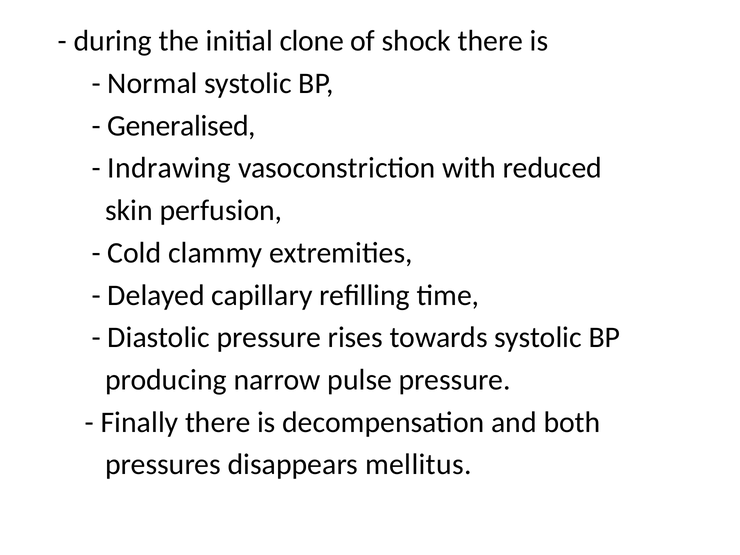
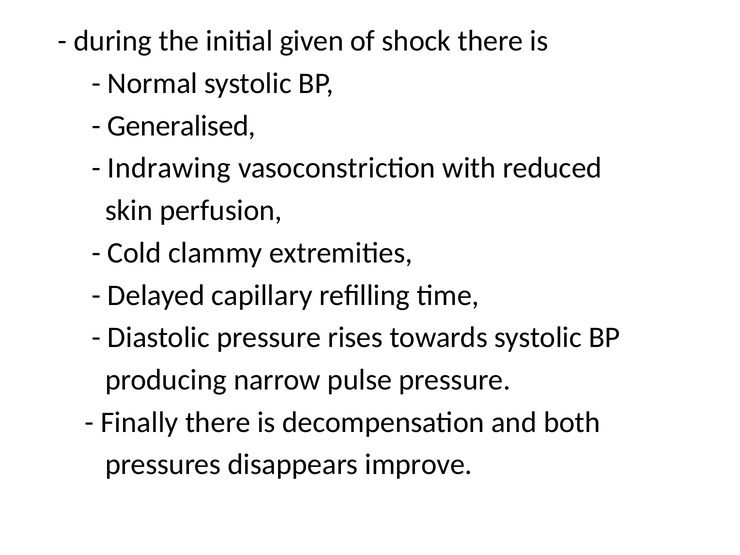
clone: clone -> given (312, 41)
mellitus: mellitus -> improve (419, 465)
